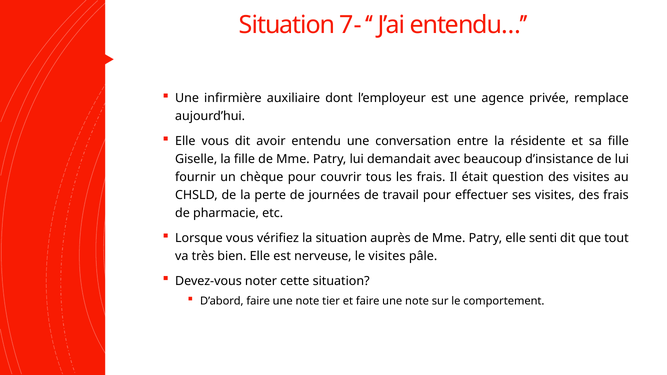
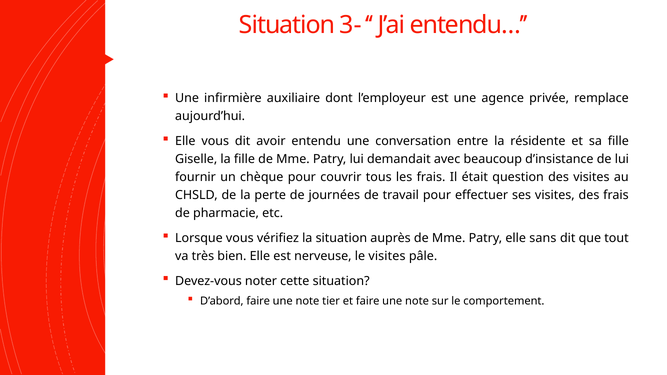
7-: 7- -> 3- (351, 25)
senti: senti -> sans (543, 238)
